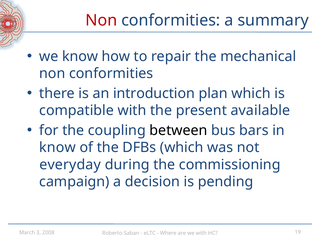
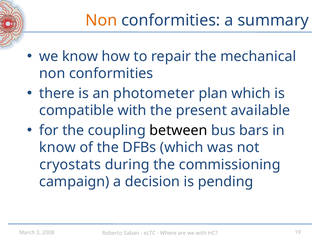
Non colour: red -> orange (101, 20)
introduction: introduction -> photometer (154, 93)
everyday: everyday -> cryostats (70, 165)
